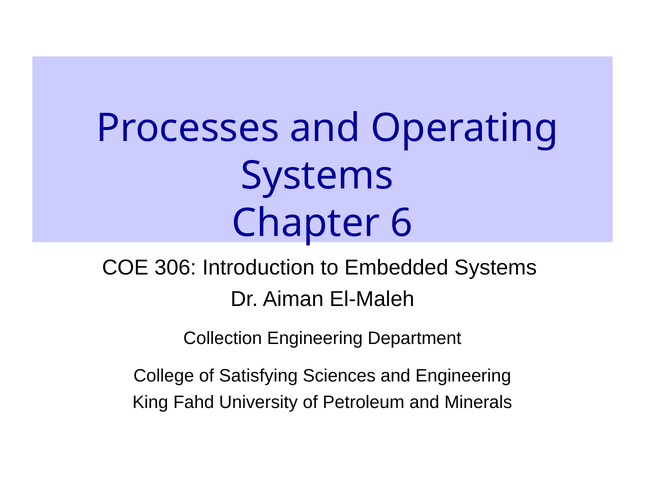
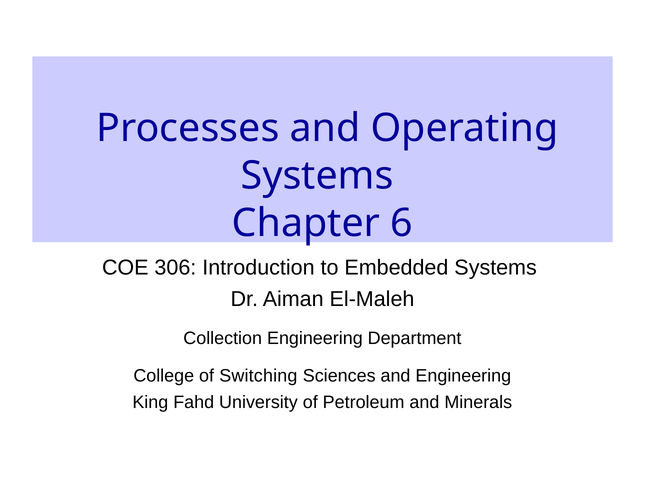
Satisfying: Satisfying -> Switching (258, 376)
